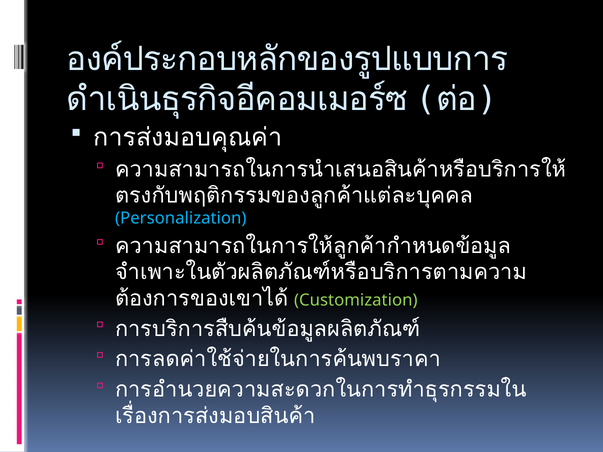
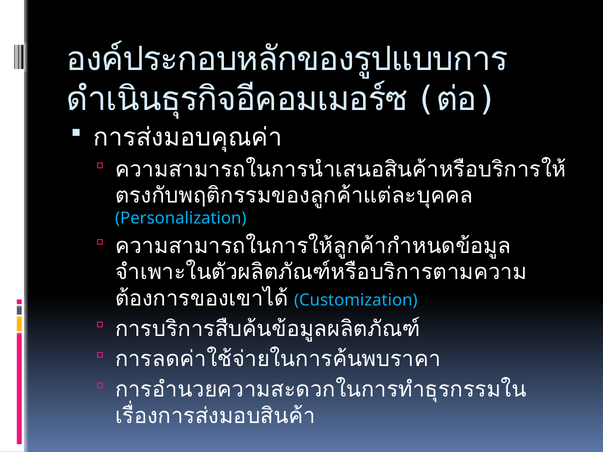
Customization colour: light green -> light blue (356, 300)
